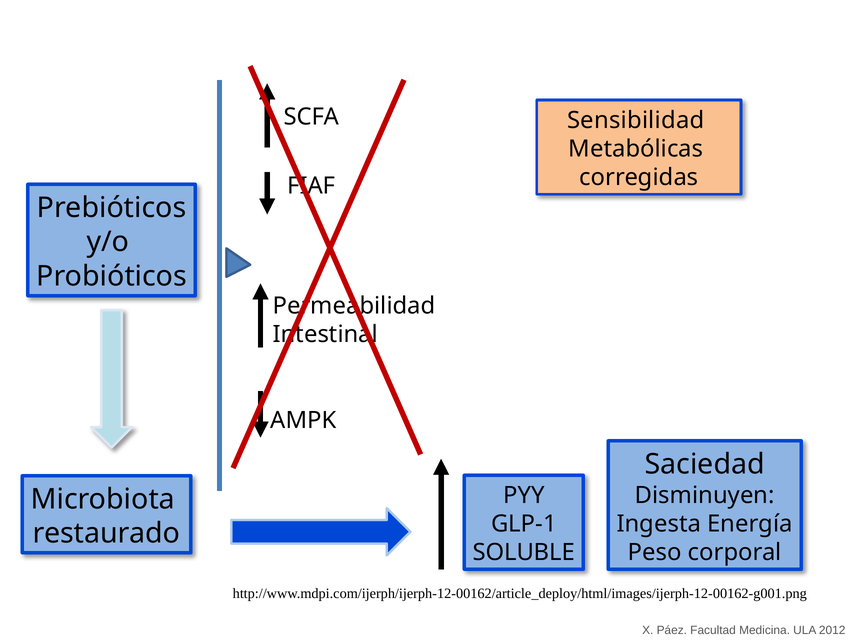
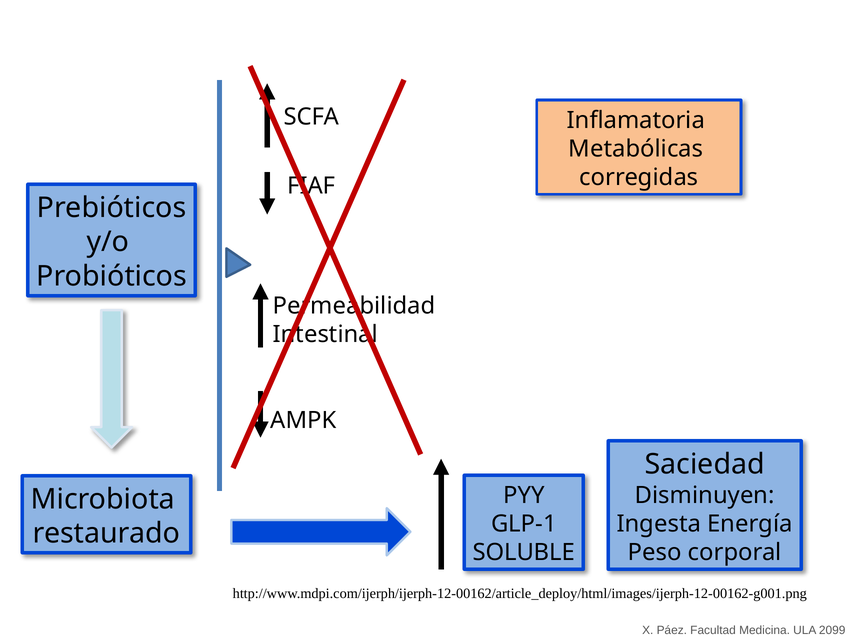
Sensibilidad: Sensibilidad -> Inflamatoria (636, 120)
2012: 2012 -> 2099 (832, 631)
